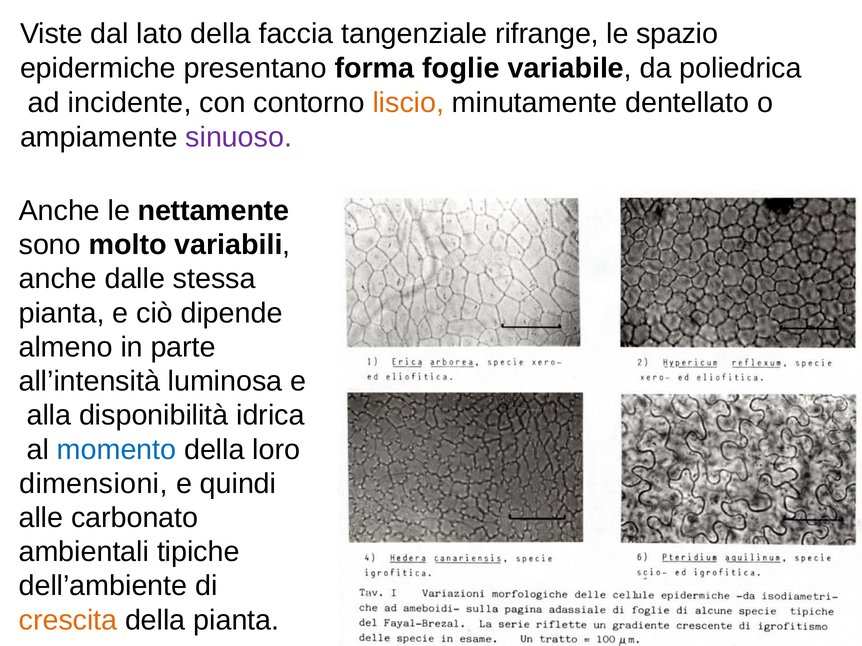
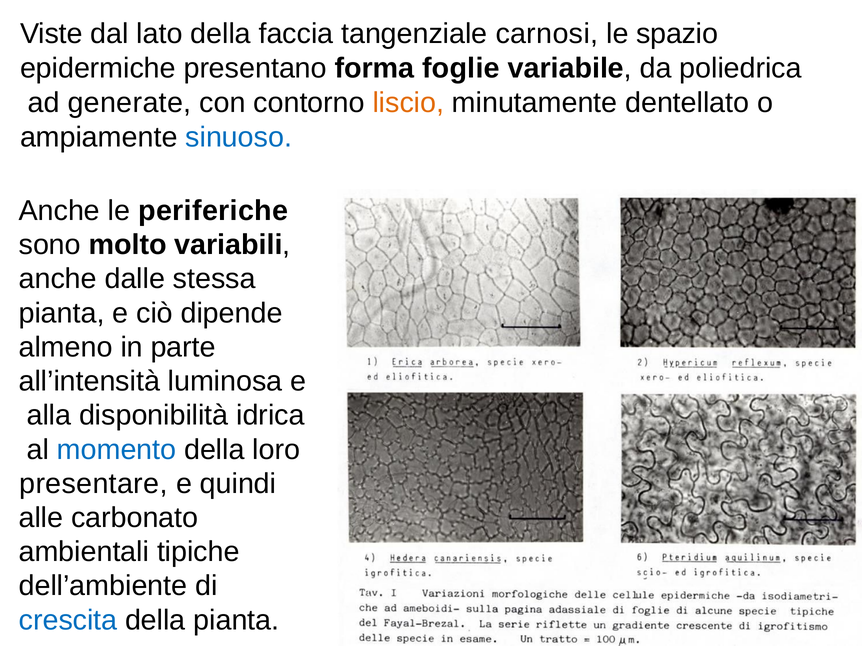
rifrange: rifrange -> carnosi (547, 34)
incidente: incidente -> generate (129, 103)
sinuoso colour: purple -> blue (239, 137)
nettamente: nettamente -> periferiche (213, 211)
dimensioni: dimensioni -> presentare (93, 484)
crescita colour: orange -> blue (68, 621)
